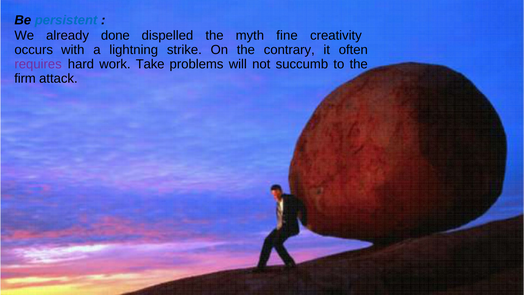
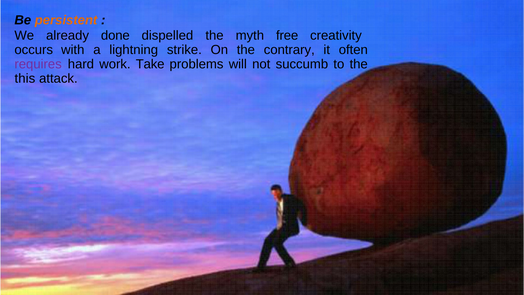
persistent colour: blue -> orange (66, 20)
fine: fine -> free (287, 35)
firm: firm -> this (25, 78)
